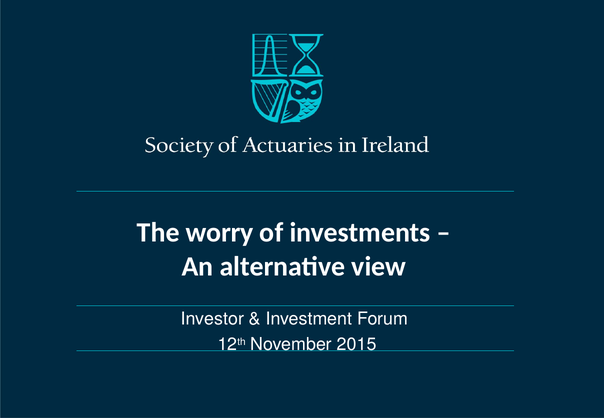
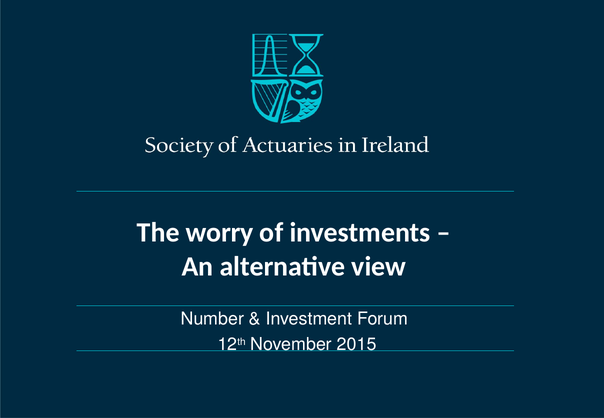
Investor: Investor -> Number (212, 319)
